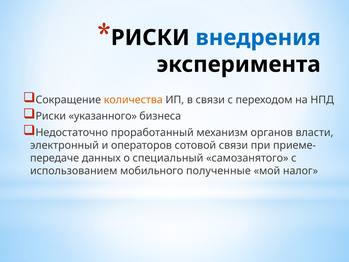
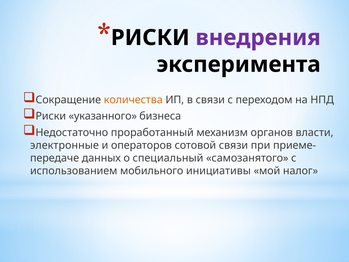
внедрения colour: blue -> purple (258, 38)
электронный: электронный -> электронные (64, 145)
полученные: полученные -> инициативы (218, 171)
